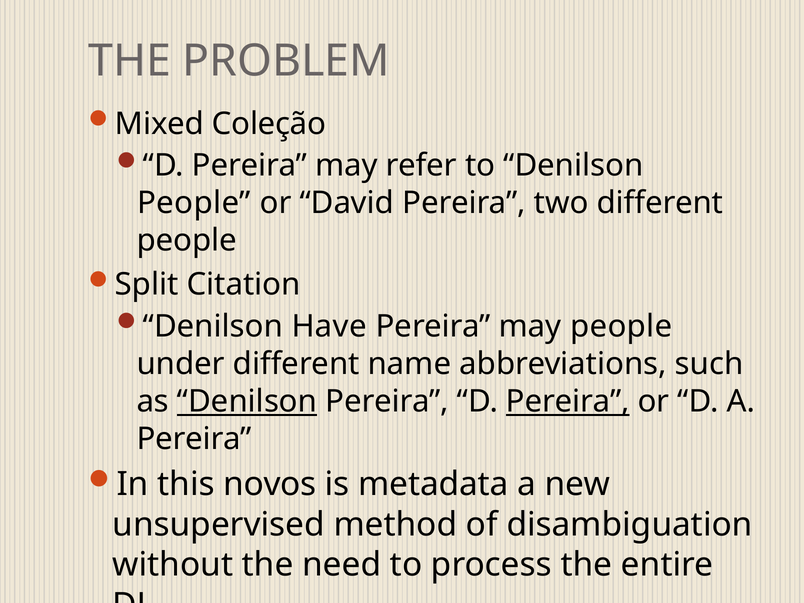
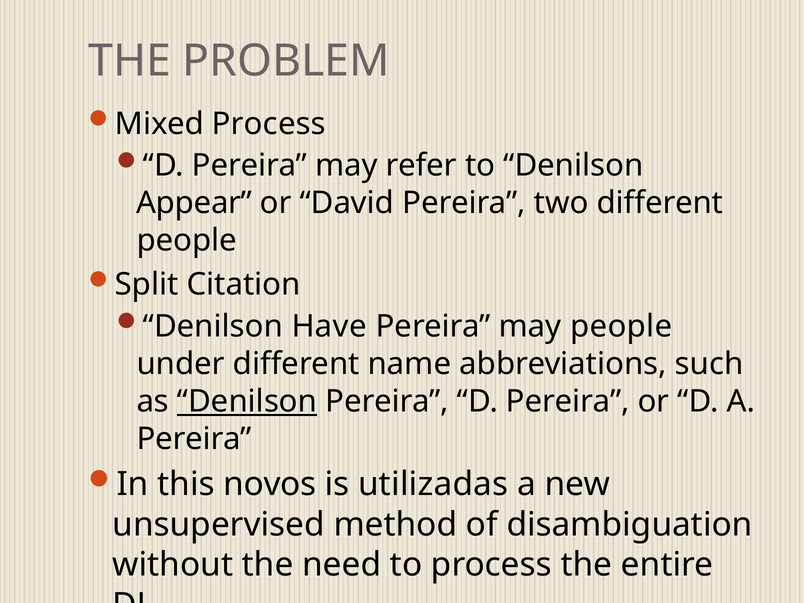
Mixed Coleção: Coleção -> Process (269, 124)
People: People -> Appear (194, 203)
Pereira underline: present -> none (568, 401)
metadata: metadata -> utilizadas (433, 484)
